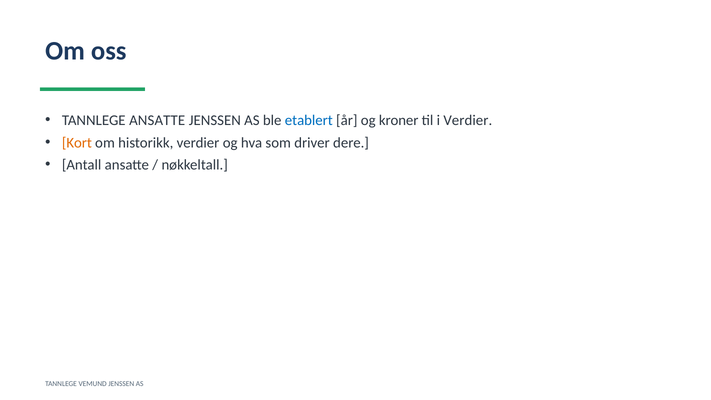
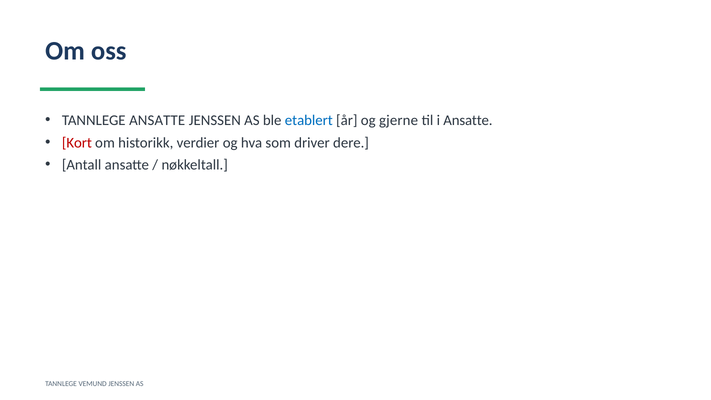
kroner: kroner -> gjerne (399, 120)
i Verdier: Verdier -> Ansatte (468, 120)
Kort colour: orange -> red (77, 143)
